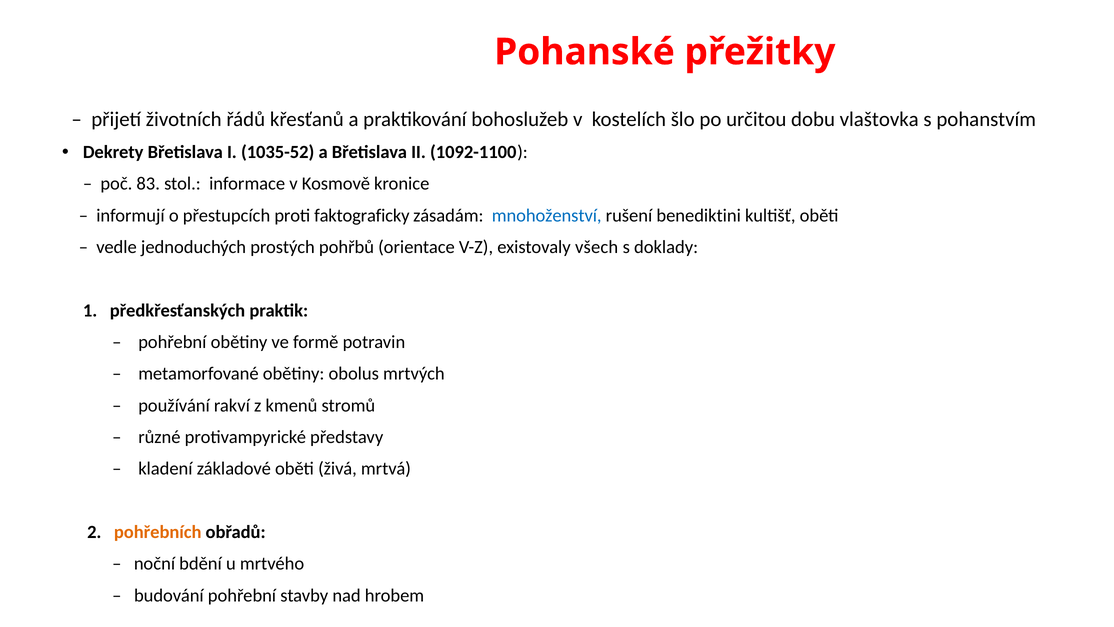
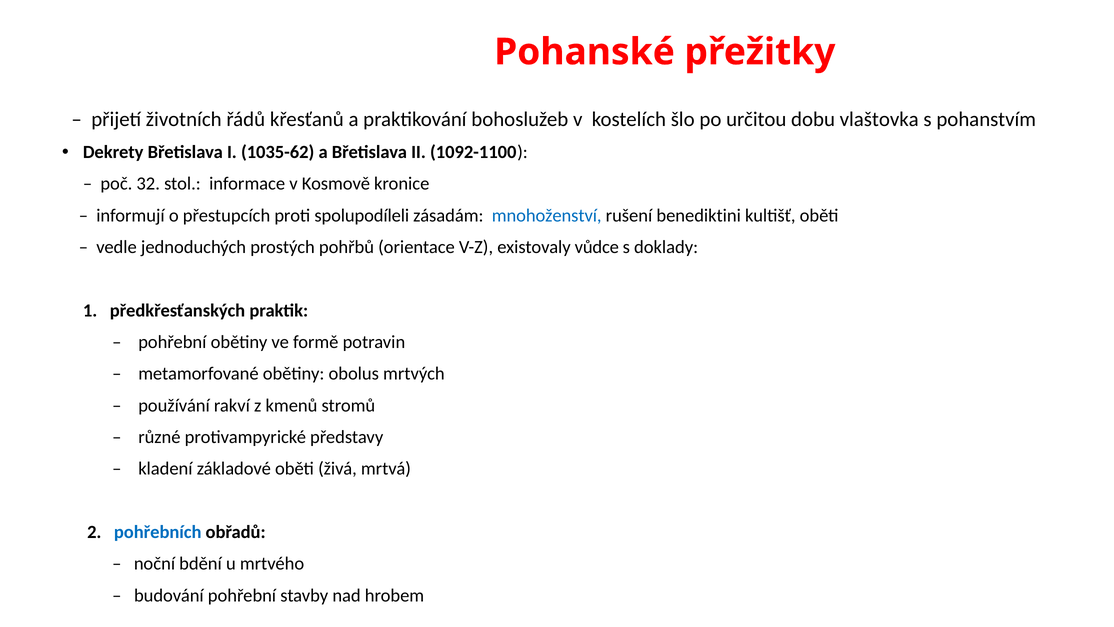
1035-52: 1035-52 -> 1035-62 (278, 152)
83: 83 -> 32 (148, 184)
faktograficky: faktograficky -> spolupodíleli (362, 215)
všech: všech -> vůdce (597, 247)
pohřebních colour: orange -> blue (158, 532)
